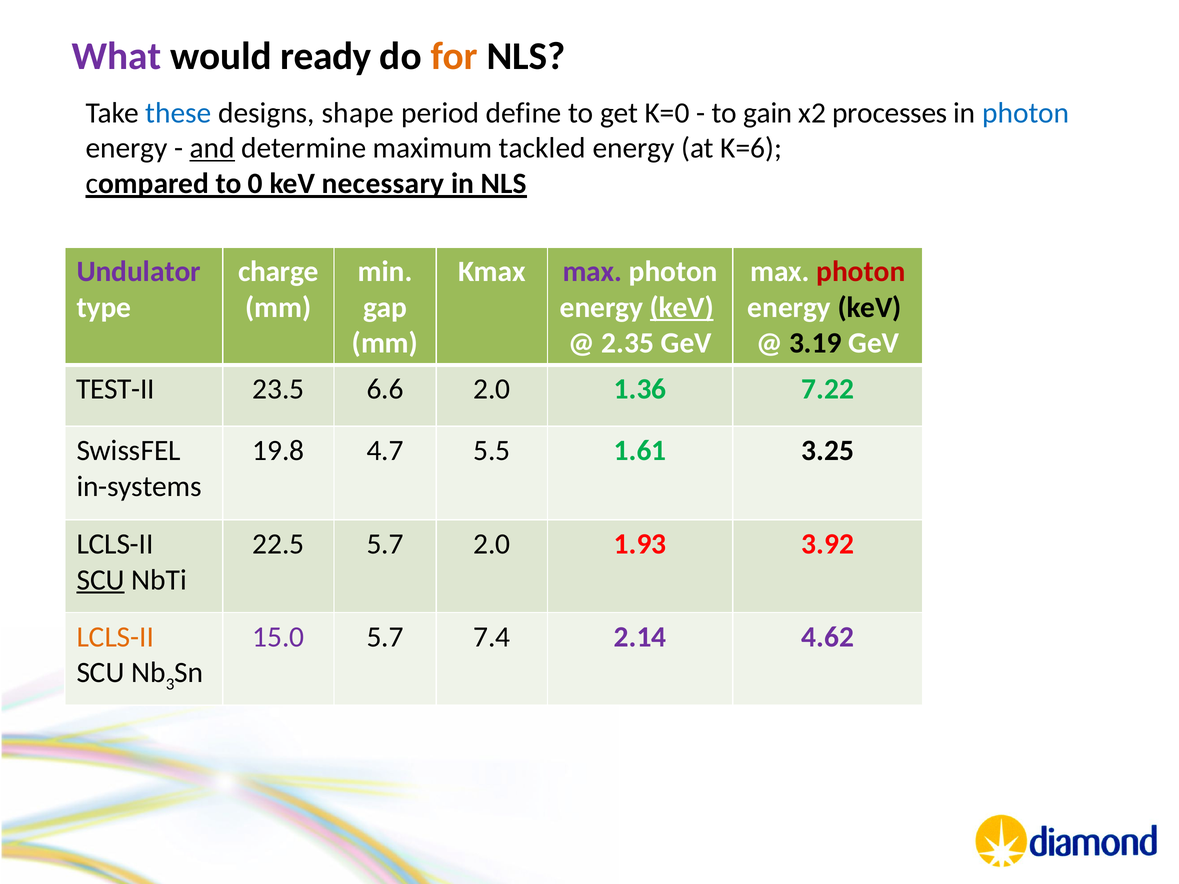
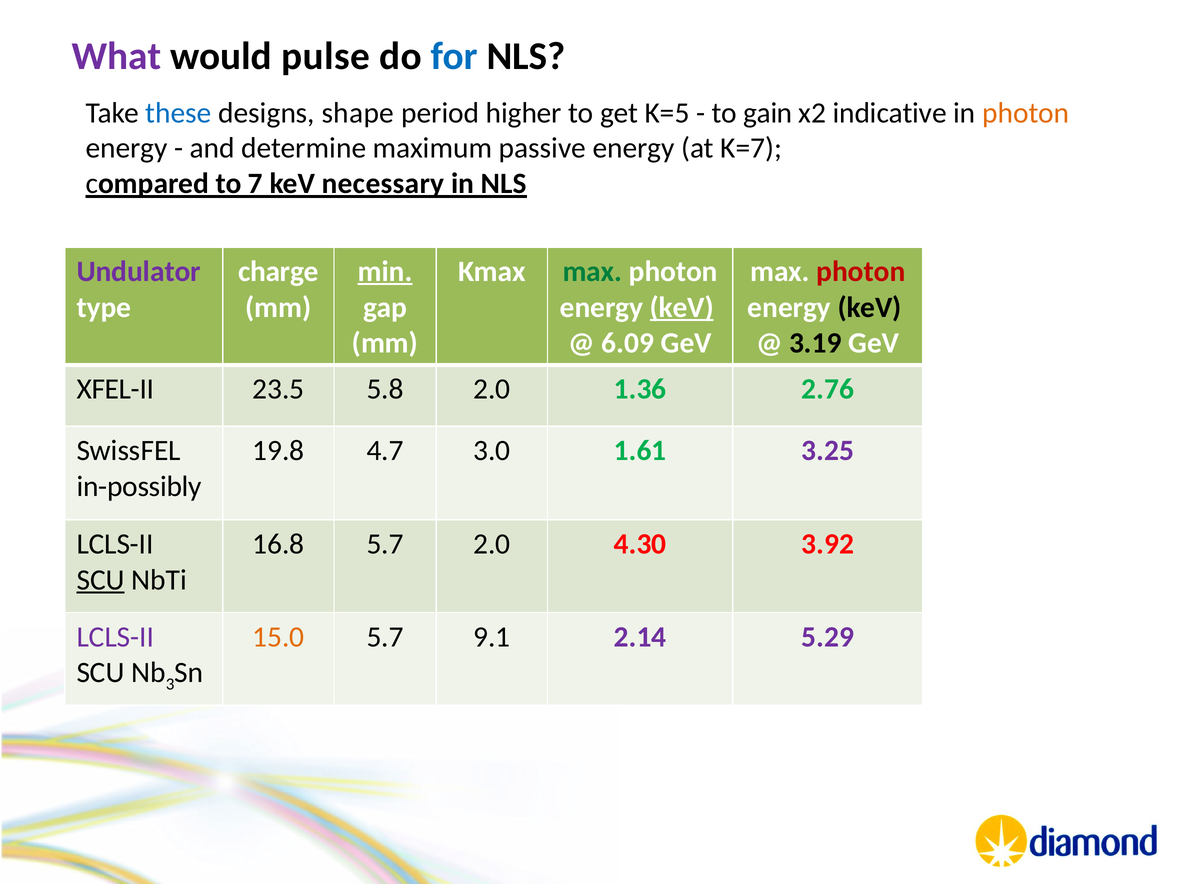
ready: ready -> pulse (325, 56)
for colour: orange -> blue (454, 56)
define: define -> higher (524, 113)
K=0: K=0 -> K=5 (667, 113)
processes: processes -> indicative (890, 113)
photon colour: blue -> orange (1026, 113)
and underline: present -> none (212, 148)
tackled: tackled -> passive (542, 148)
K=6: K=6 -> K=7 (751, 148)
0: 0 -> 7 (255, 184)
min underline: none -> present (385, 271)
max colour: purple -> green (592, 271)
2.35: 2.35 -> 6.09 (628, 343)
TEST-II: TEST-II -> XFEL-II (115, 389)
6.6: 6.6 -> 5.8 (385, 389)
7.22: 7.22 -> 2.76 (828, 389)
5.5: 5.5 -> 3.0 (492, 451)
3.25 colour: black -> purple (828, 451)
in-systems: in-systems -> in-possibly (139, 487)
22.5: 22.5 -> 16.8 (278, 544)
1.93: 1.93 -> 4.30 (640, 544)
LCLS-II colour: orange -> purple (115, 637)
15.0 colour: purple -> orange (278, 637)
7.4: 7.4 -> 9.1 (492, 637)
4.62: 4.62 -> 5.29 (828, 637)
